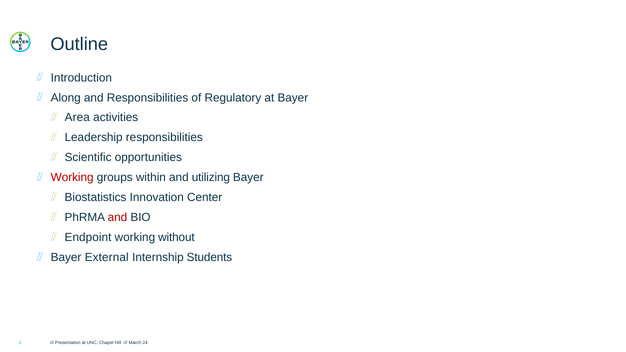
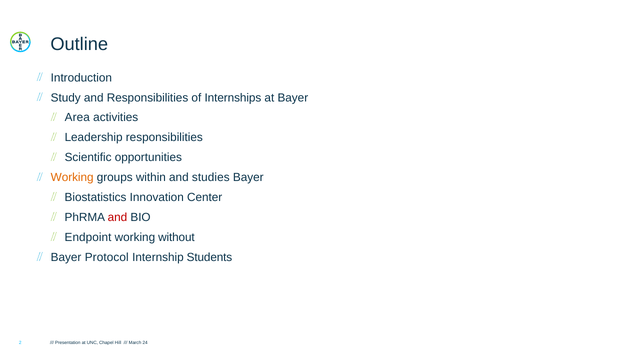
Along: Along -> Study (66, 98)
Regulatory: Regulatory -> Internships (233, 98)
Working colour: red -> orange (72, 178)
utilizing: utilizing -> studies (211, 178)
External: External -> Protocol (107, 257)
